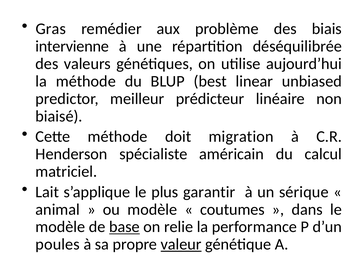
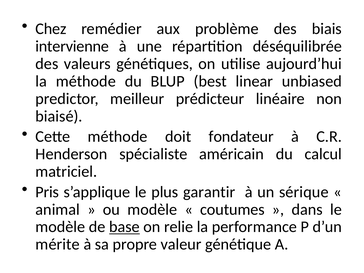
Gras: Gras -> Chez (51, 29)
migration: migration -> fondateur (241, 137)
Lait: Lait -> Pris (47, 192)
poules: poules -> mérite (58, 244)
valeur underline: present -> none (181, 244)
